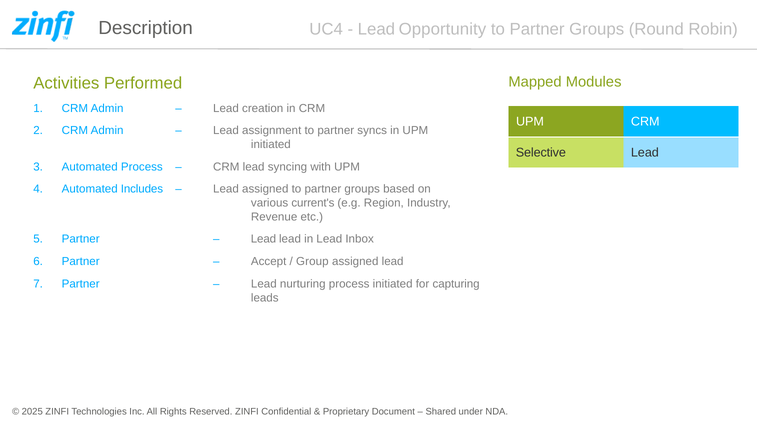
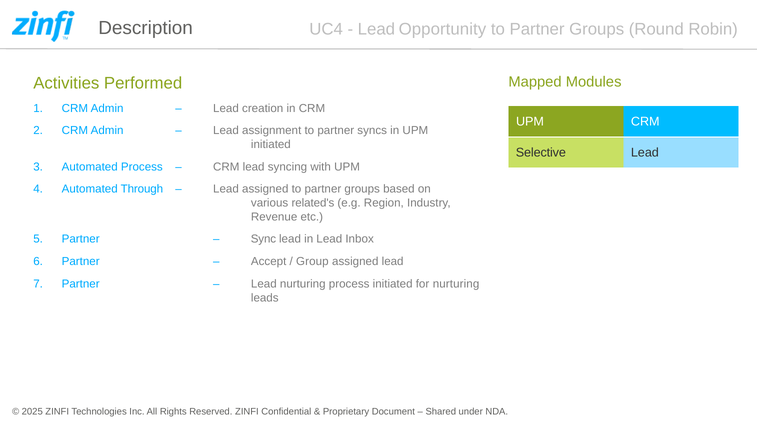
Includes: Includes -> Through (142, 189)
current's: current's -> related's (313, 203)
Lead: Lead -> Sync (263, 239)
for capturing: capturing -> nurturing (456, 284)
